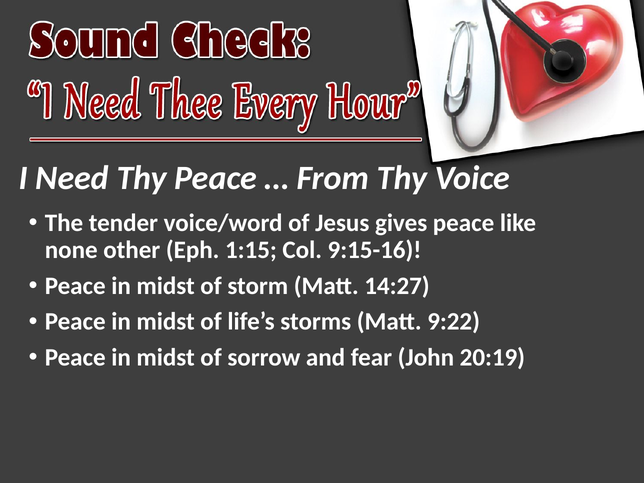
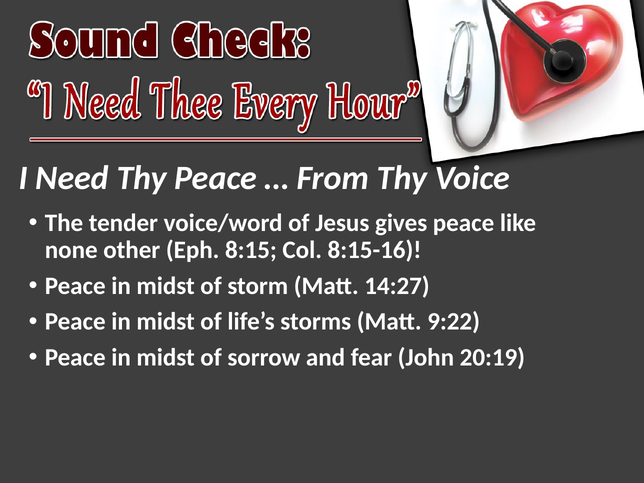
1:15: 1:15 -> 8:15 (251, 250)
9:15-16: 9:15-16 -> 8:15-16 (375, 250)
